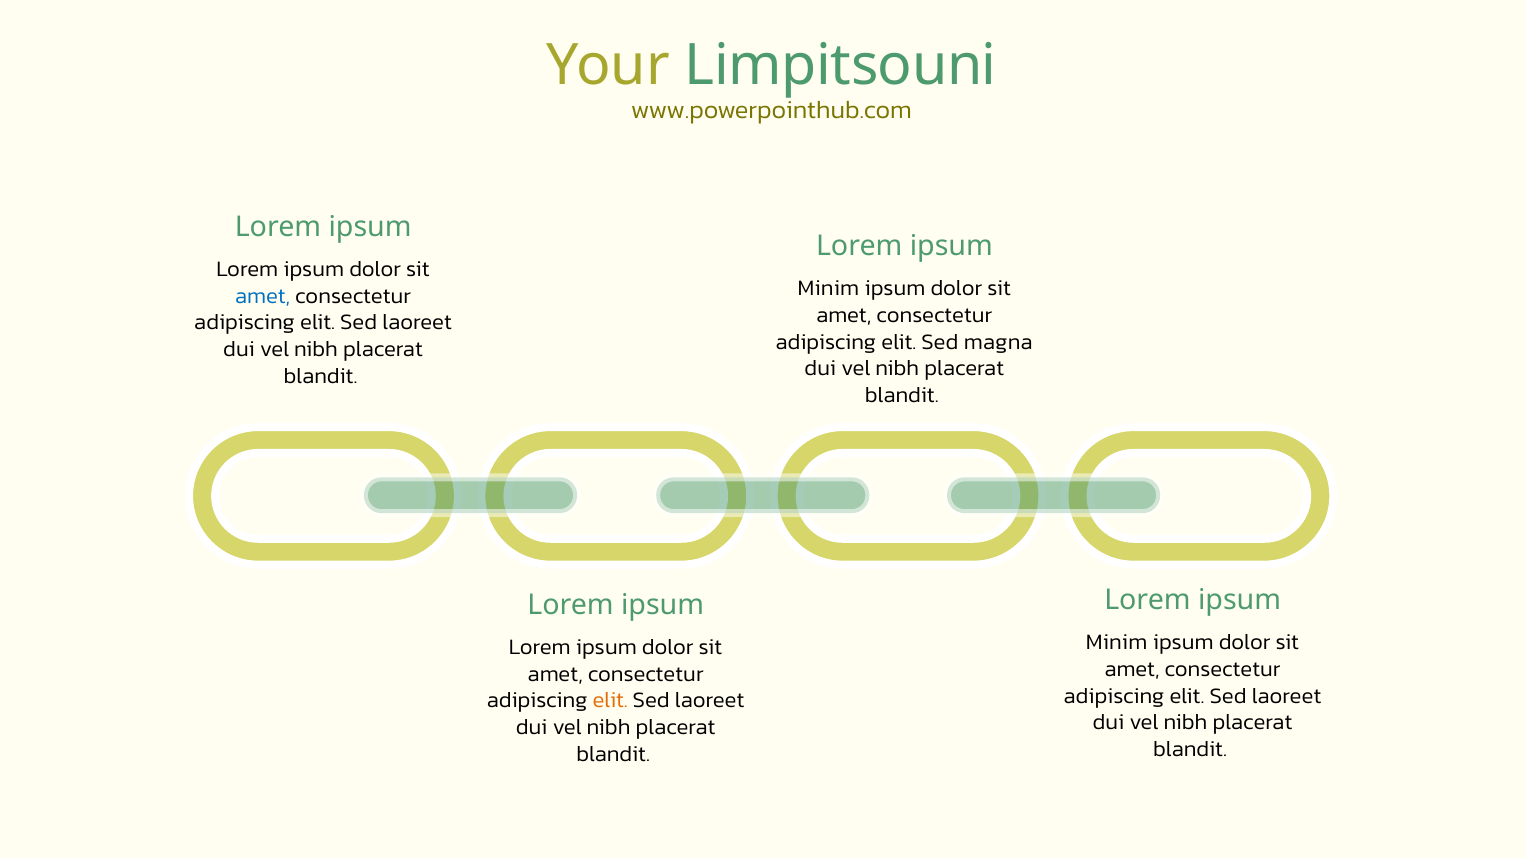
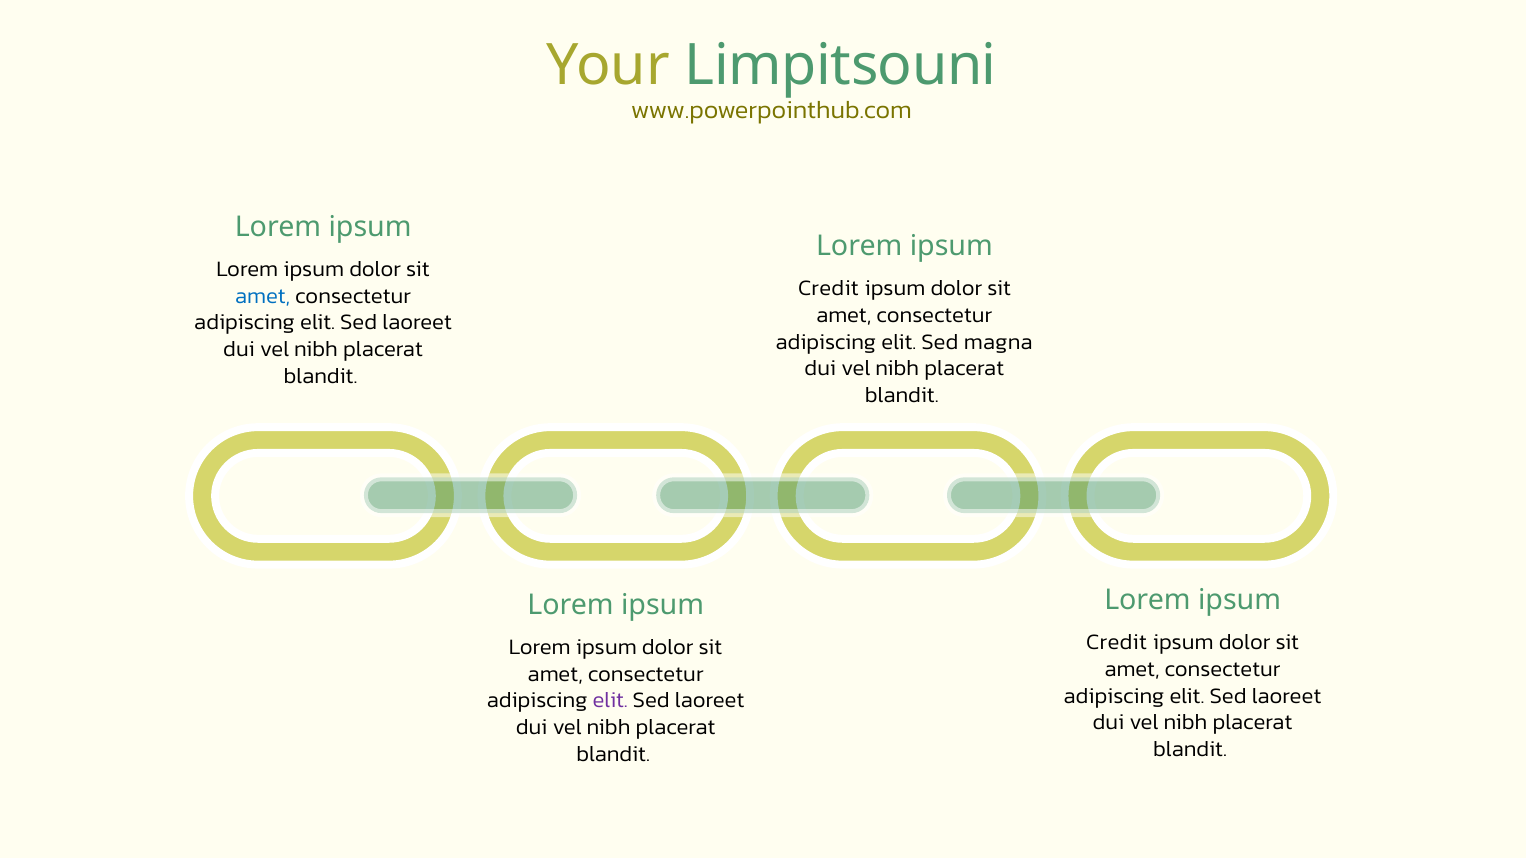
Minim: Minim -> Credit (828, 288)
Minim: Minim -> Credit (1117, 643)
elit colour: orange -> purple (610, 701)
